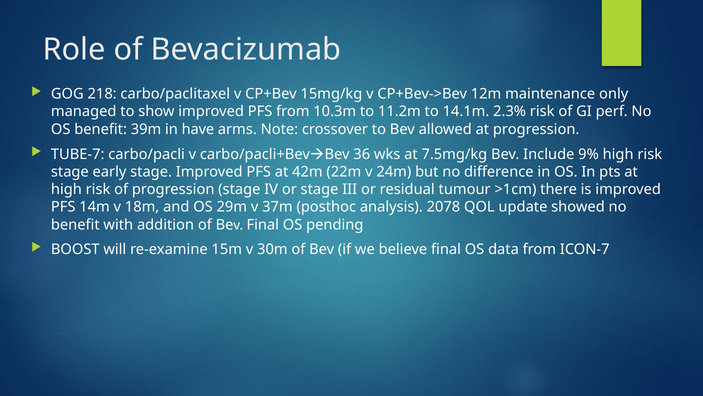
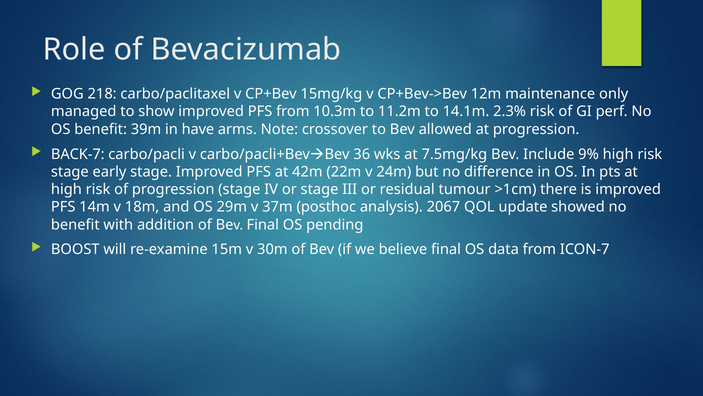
TUBE-7: TUBE-7 -> BACK-7 (78, 154)
2078: 2078 -> 2067 (443, 207)
